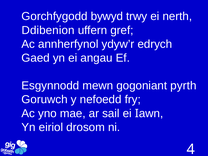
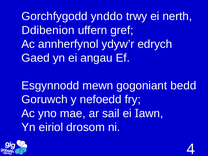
bywyd: bywyd -> ynddo (107, 16)
pyrth: pyrth -> bedd (183, 86)
